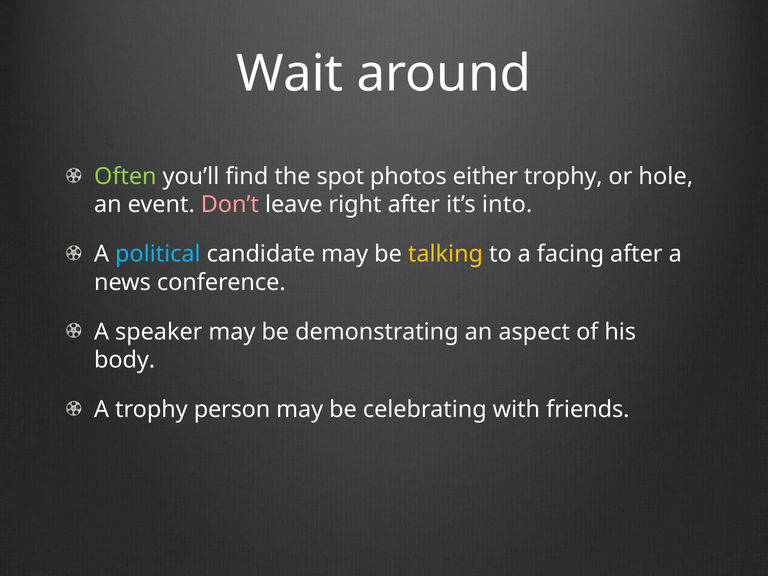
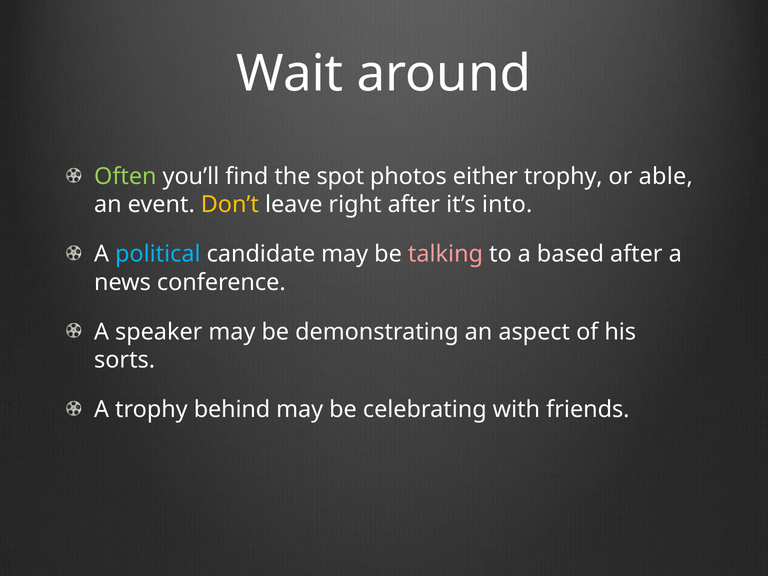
hole: hole -> able (666, 177)
Don’t colour: pink -> yellow (230, 205)
talking colour: yellow -> pink (446, 254)
facing: facing -> based (570, 254)
body: body -> sorts (125, 360)
person: person -> behind (232, 409)
